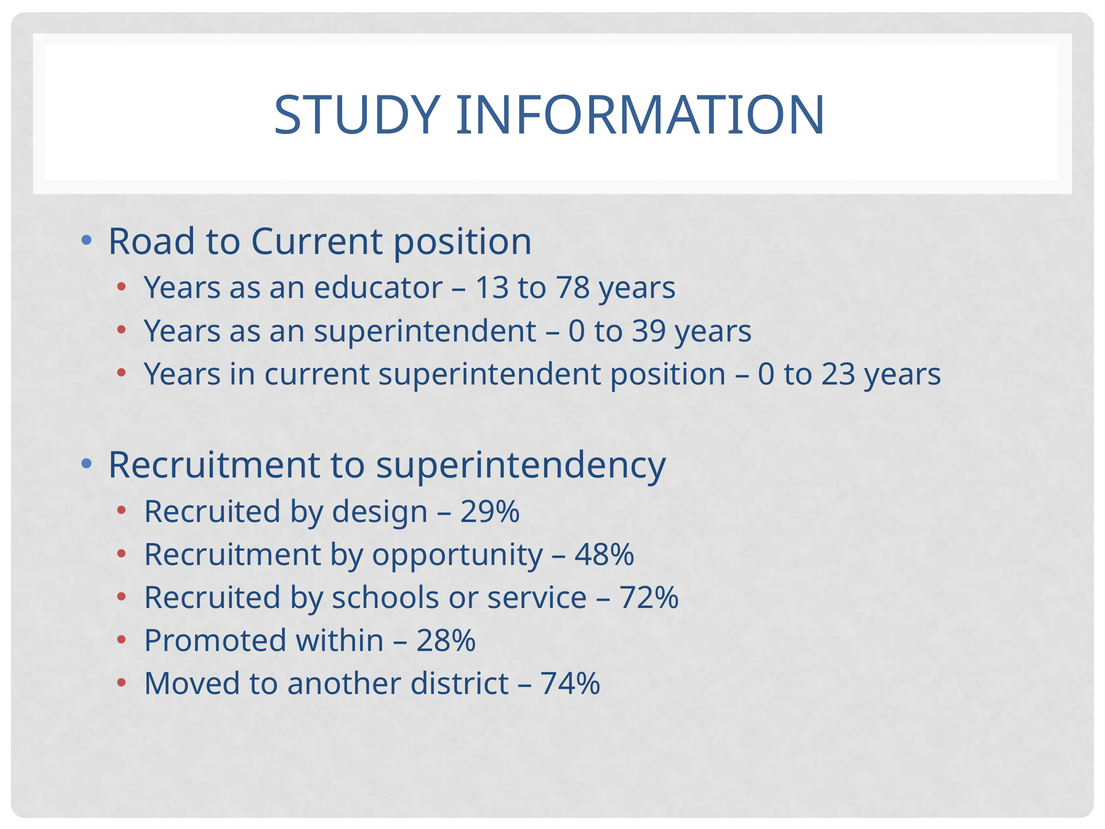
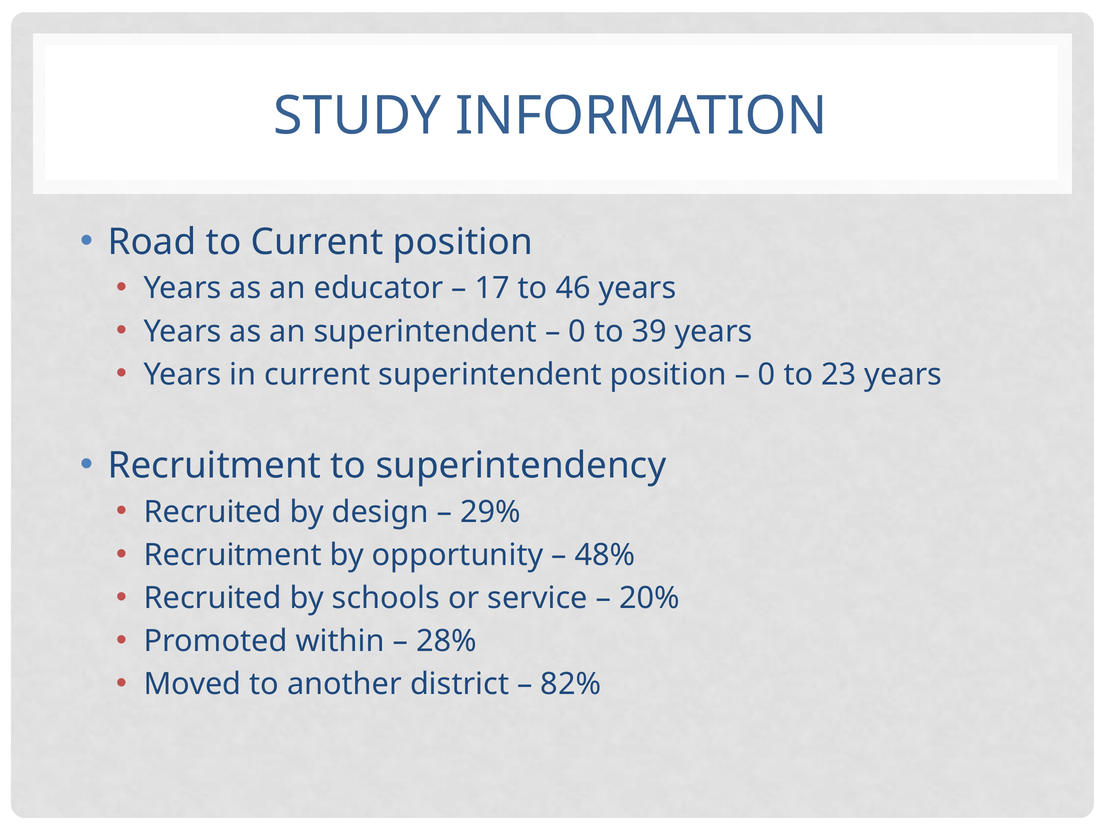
13: 13 -> 17 (492, 288)
78: 78 -> 46 (573, 288)
72%: 72% -> 20% (650, 598)
74%: 74% -> 82% (571, 684)
